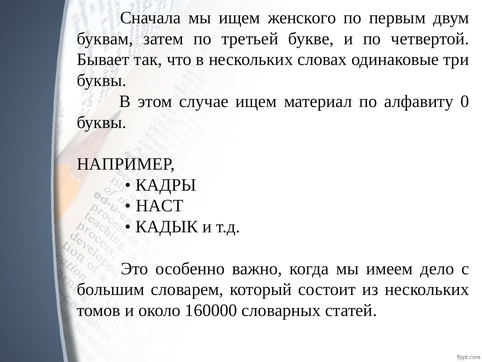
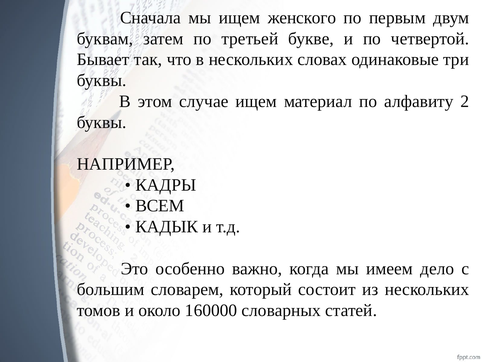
0: 0 -> 2 (465, 101)
НАСТ: НАСТ -> ВСЕМ (160, 206)
